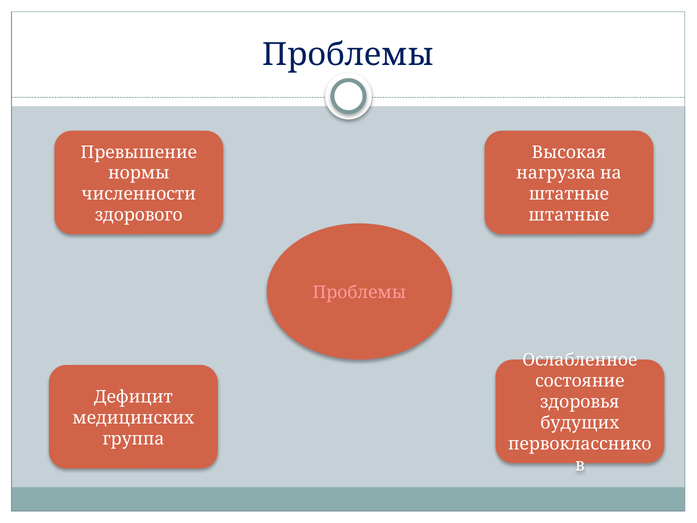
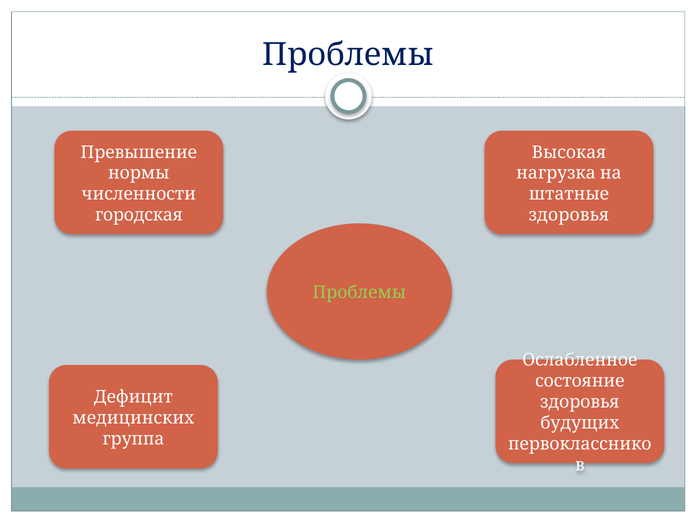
здорового: здорового -> городская (139, 215)
штатные: штатные -> здоровья (569, 215)
Проблемы colour: pink -> light green (359, 293)
